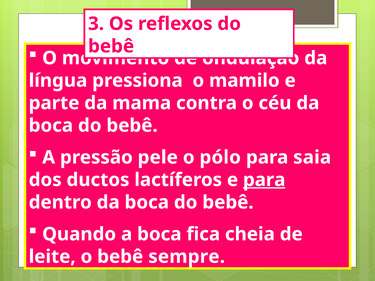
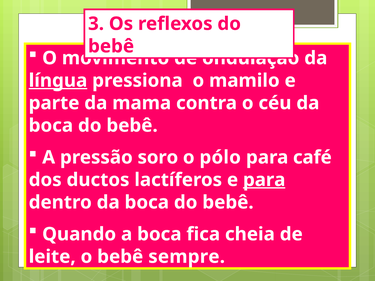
língua underline: none -> present (58, 81)
pele: pele -> soro (158, 158)
saia: saia -> café (312, 158)
